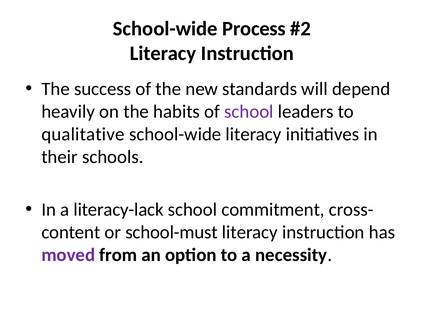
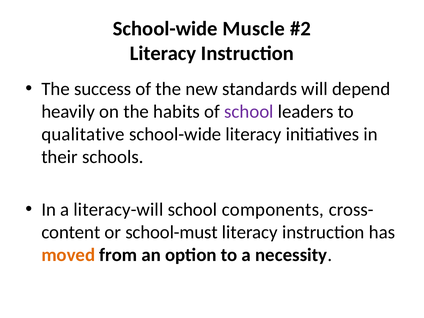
Process: Process -> Muscle (254, 29)
literacy-lack: literacy-lack -> literacy-will (118, 210)
commitment: commitment -> components (273, 210)
moved colour: purple -> orange (68, 255)
